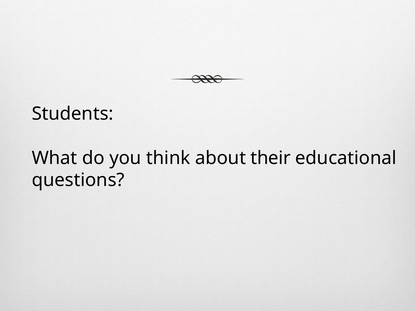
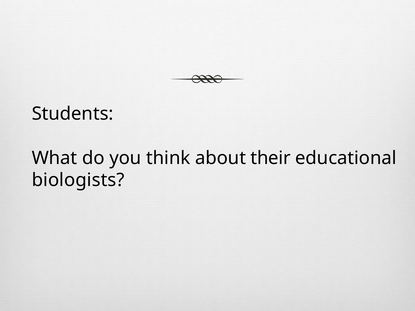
questions: questions -> biologists (78, 180)
